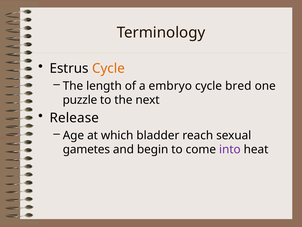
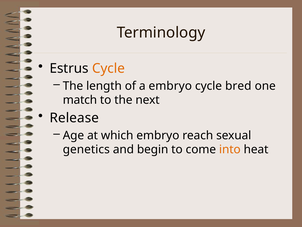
puzzle: puzzle -> match (80, 100)
which bladder: bladder -> embryo (158, 135)
gametes: gametes -> genetics (86, 149)
into colour: purple -> orange (230, 149)
